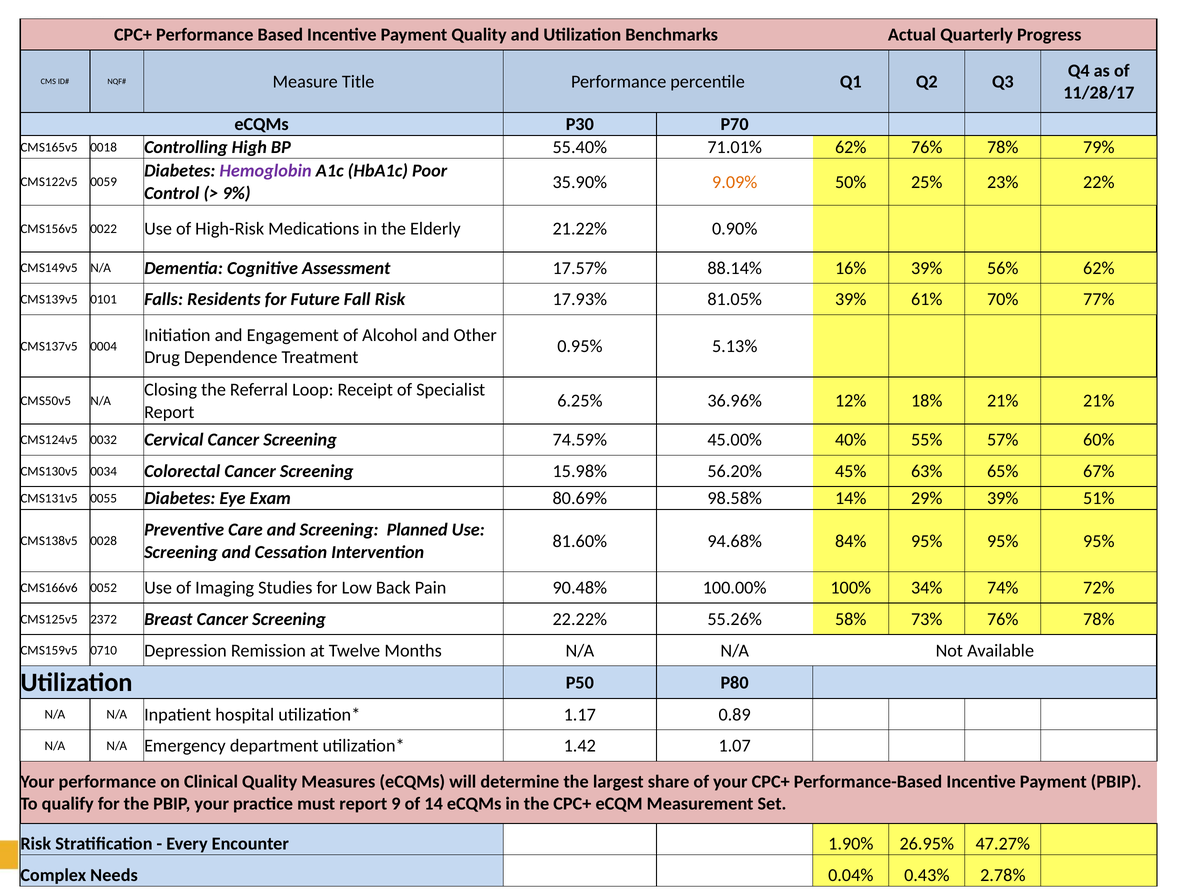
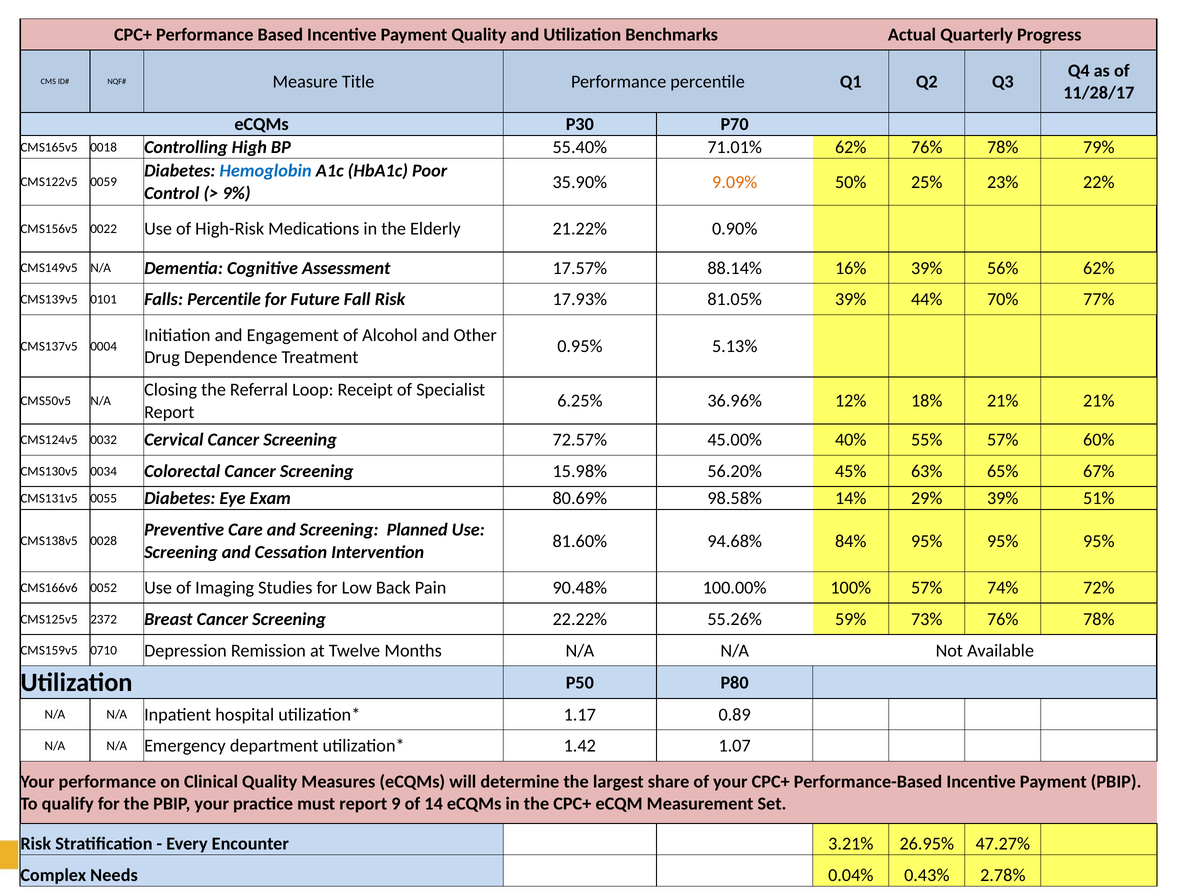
Hemoglobin colour: purple -> blue (266, 171)
Falls Residents: Residents -> Percentile (224, 299)
61%: 61% -> 44% (927, 299)
74.59%: 74.59% -> 72.57% (580, 440)
100% 34%: 34% -> 57% (927, 588)
58%: 58% -> 59% (851, 619)
1.90%: 1.90% -> 3.21% (851, 844)
